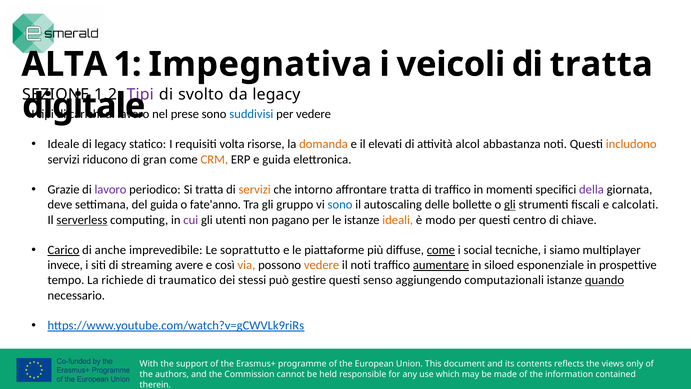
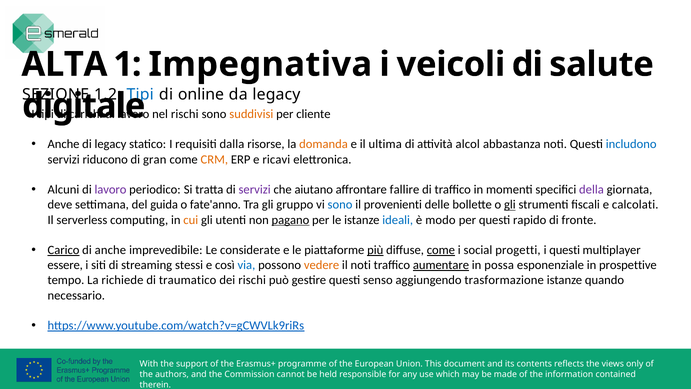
di tratta: tratta -> salute (601, 64)
Tipi colour: purple -> blue (140, 94)
svolto: svolto -> online (201, 94)
nel prese: prese -> rischi (185, 114)
suddivisi colour: blue -> orange (251, 114)
per vedere: vedere -> cliente (313, 114)
Ideale: Ideale -> Anche (64, 144)
volta: volta -> dalla (232, 144)
elevati: elevati -> ultima (385, 144)
includono colour: orange -> blue (631, 144)
e guida: guida -> ricavi (276, 159)
Grazie: Grazie -> Alcuni (63, 189)
servizi colour: orange -> purple (255, 189)
intorno: intorno -> aiutano (314, 189)
affrontare tratta: tratta -> fallire (405, 189)
autoscaling: autoscaling -> provenienti (393, 205)
serverless underline: present -> none (82, 220)
cui colour: purple -> orange (191, 220)
pagano underline: none -> present (290, 220)
ideali colour: orange -> blue (398, 220)
centro: centro -> rapido (530, 220)
chiave: chiave -> fronte (579, 220)
soprattutto: soprattutto -> considerate (250, 250)
più underline: none -> present (375, 250)
tecniche: tecniche -> progetti (518, 250)
i siamo: siamo -> questi (565, 250)
invece: invece -> essere (65, 265)
avere: avere -> stessi (189, 265)
via colour: orange -> blue (246, 265)
siloed: siloed -> possa (499, 265)
dei stessi: stessi -> rischi (252, 280)
computazionali: computazionali -> trasformazione (504, 280)
quando underline: present -> none (605, 280)
